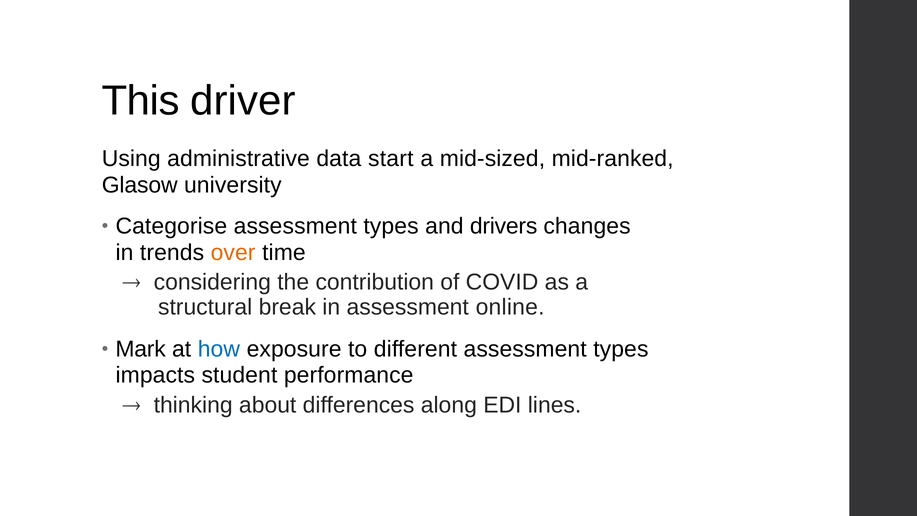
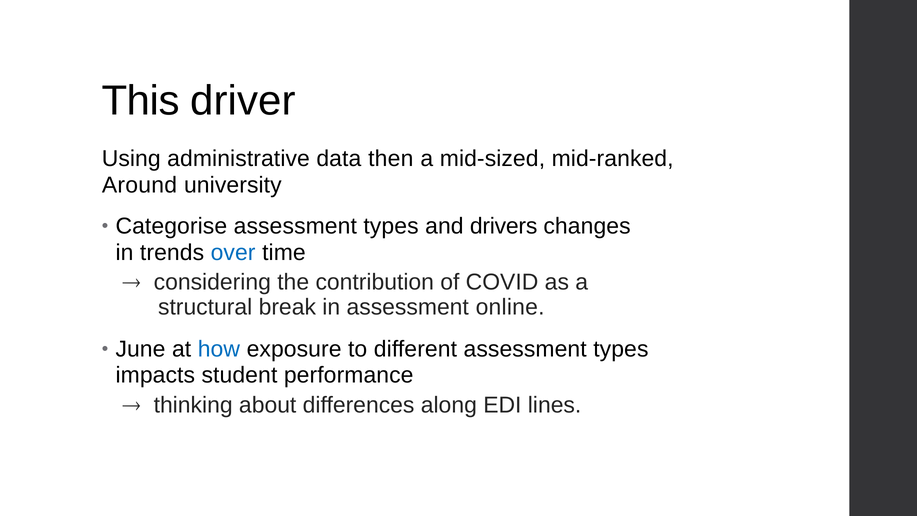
start: start -> then (391, 159)
Glasow: Glasow -> Around (139, 185)
over colour: orange -> blue (233, 252)
Mark: Mark -> June (140, 349)
